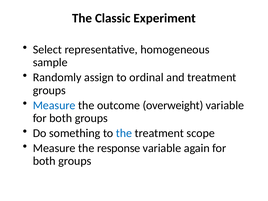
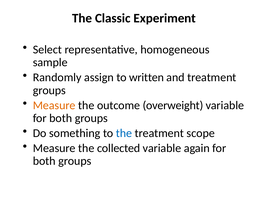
ordinal: ordinal -> written (147, 77)
Measure colour: blue -> orange (54, 105)
response: response -> collected (119, 148)
